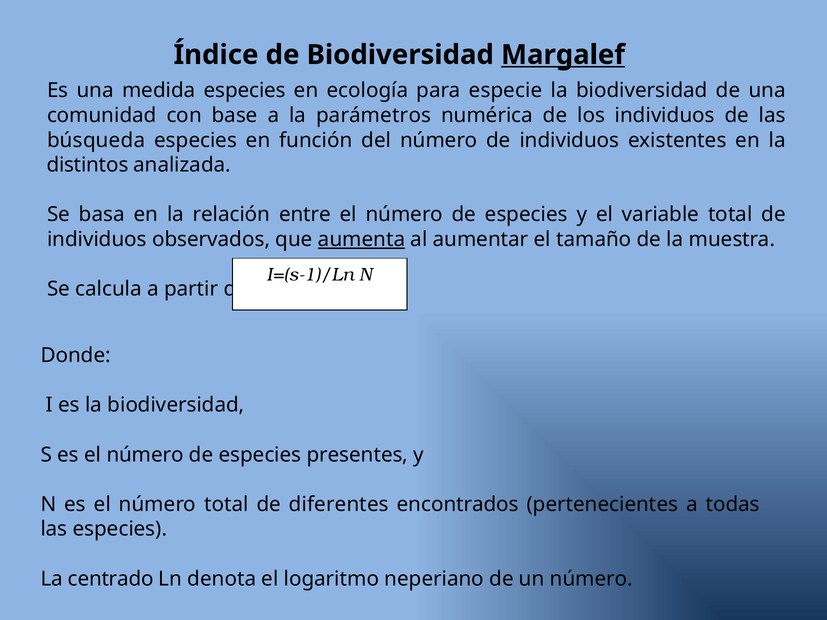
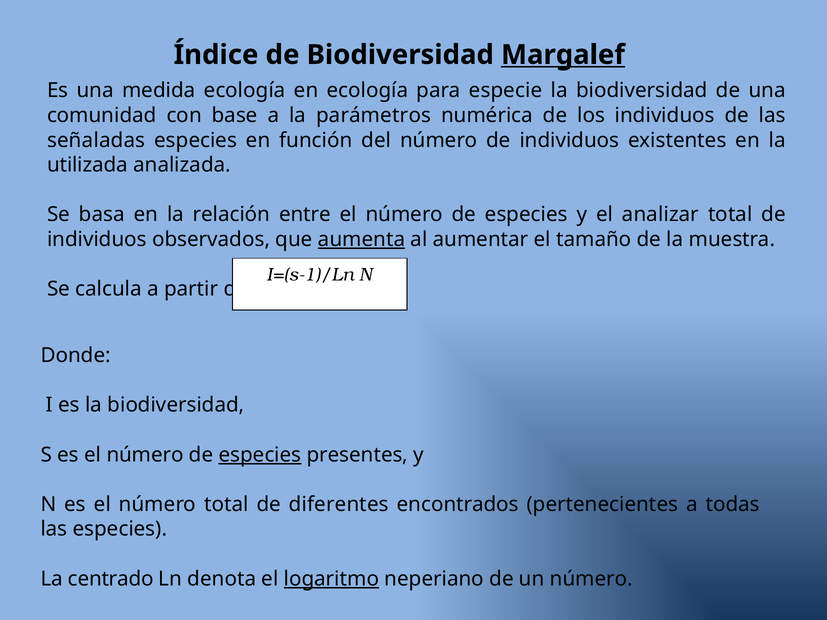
medida especies: especies -> ecología (245, 91)
búsqueda: búsqueda -> señaladas (96, 140)
distintos: distintos -> utilizada (87, 165)
variable: variable -> analizar (660, 215)
especies underline: none -> present (260, 455)
logaritmo underline: none -> present (331, 579)
